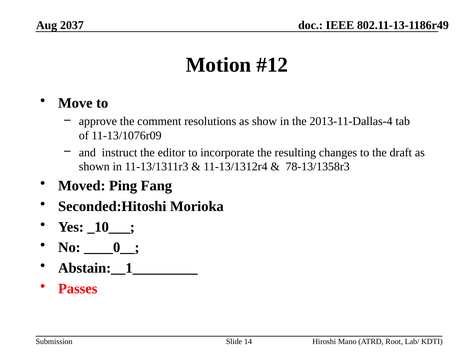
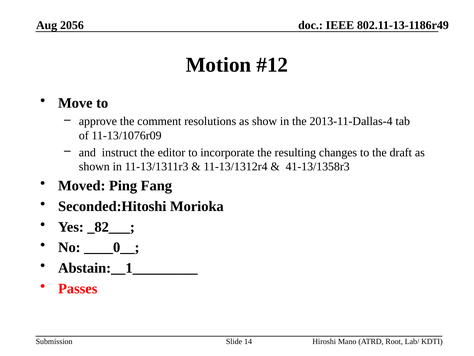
2037: 2037 -> 2056 (72, 25)
78-13/1358r3: 78-13/1358r3 -> 41-13/1358r3 (318, 166)
_10___: _10___ -> _82___ (111, 227)
